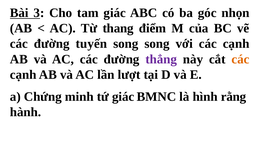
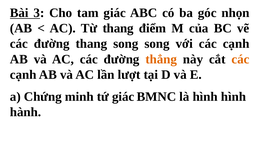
đường tuyến: tuyến -> thang (91, 44)
thẳng colour: purple -> orange (161, 59)
hình rằng: rằng -> hình (233, 97)
